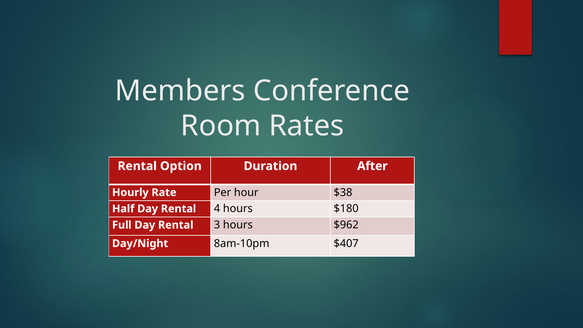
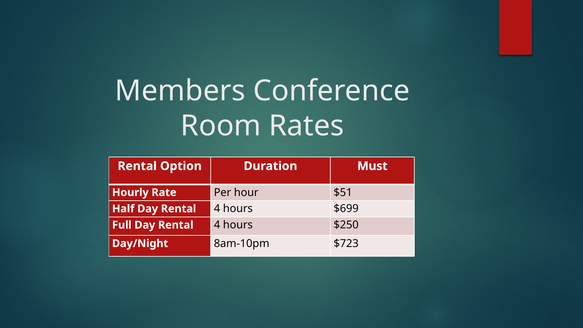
After: After -> Must (372, 166)
$38: $38 -> $51 (343, 192)
$180: $180 -> $699 (346, 209)
Full Day Rental 3: 3 -> 4 (217, 225)
$962: $962 -> $250 (346, 225)
$407: $407 -> $723 (346, 243)
